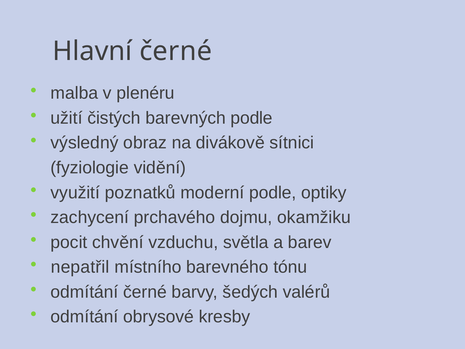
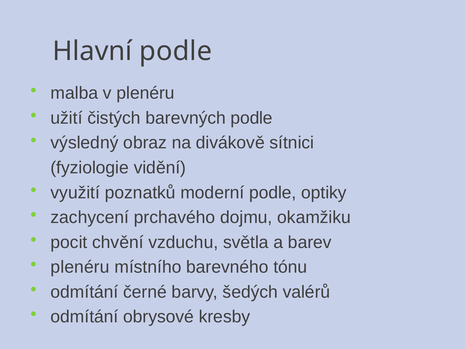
Hlavní černé: černé -> podle (176, 51)
nepatřil: nepatřil -> plenéru (80, 267)
